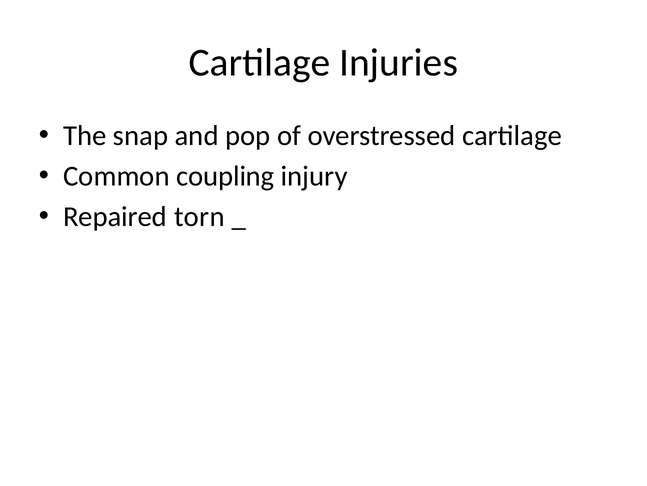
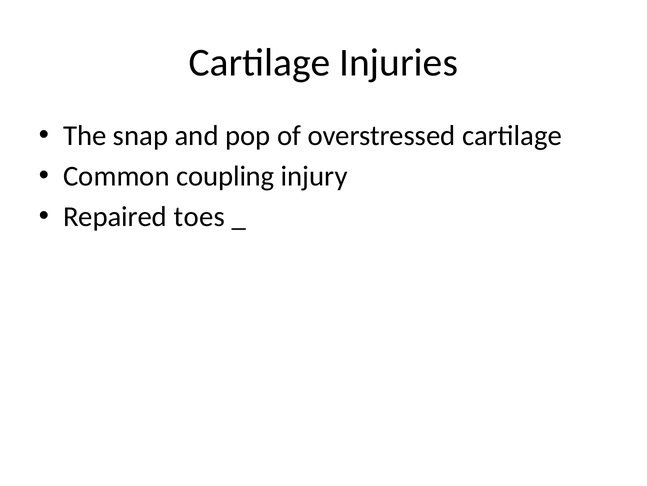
torn: torn -> toes (199, 216)
